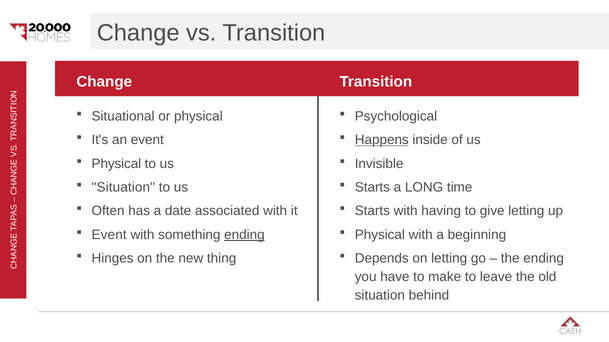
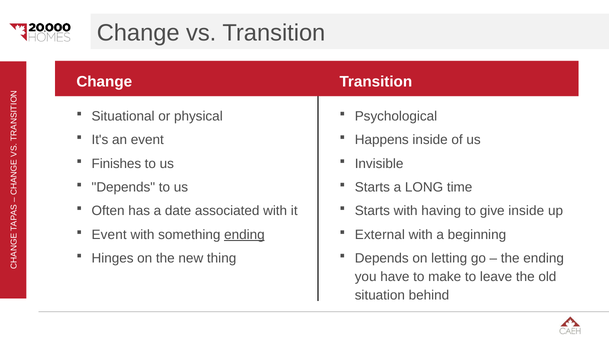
Happens underline: present -> none (382, 140)
Physical: Physical -> Finishes (116, 164)
Situation: Situation -> Depends (123, 188)
give letting: letting -> inside (526, 211)
Physical: Physical -> External (380, 235)
